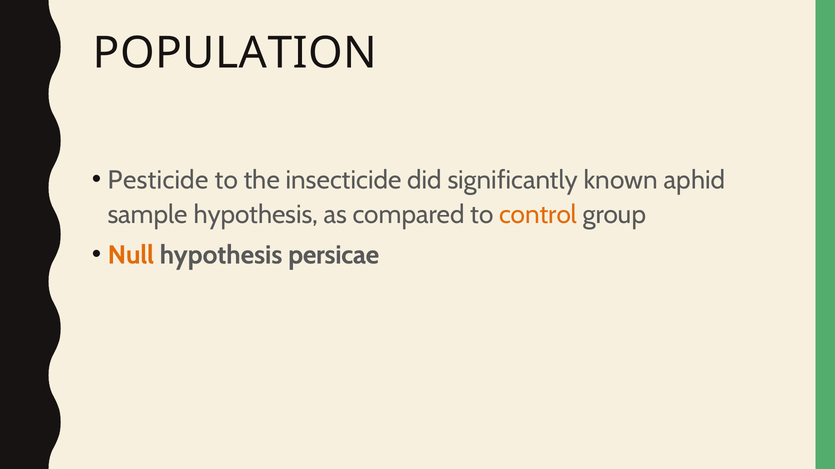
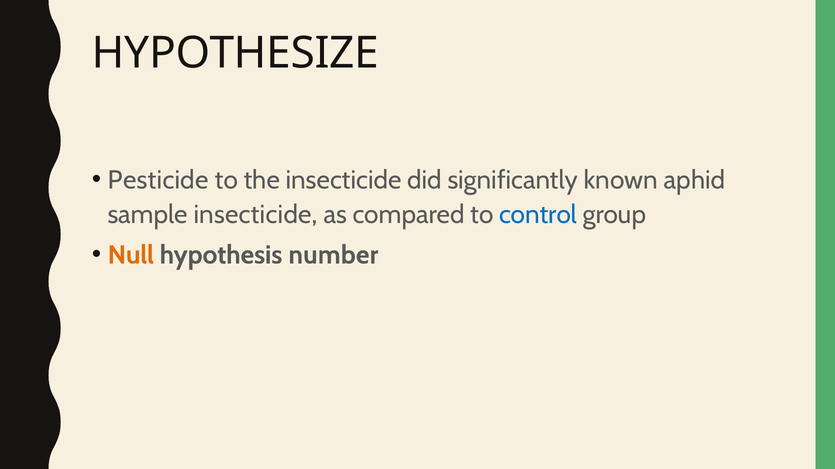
POPULATION: POPULATION -> HYPOTHESIZE (235, 53)
sample hypothesis: hypothesis -> insecticide (256, 215)
control colour: orange -> blue (538, 215)
persicae: persicae -> number (333, 255)
